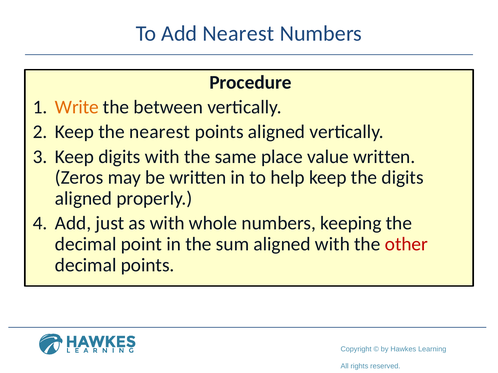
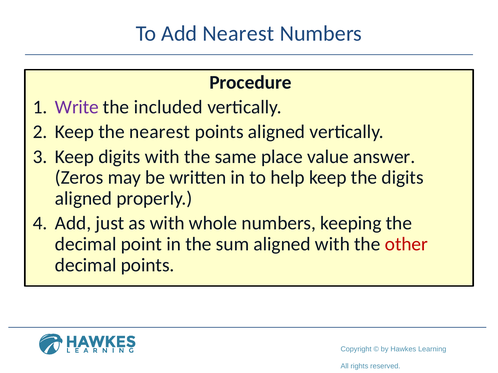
Write colour: orange -> purple (77, 107)
between: between -> included (168, 107)
value written: written -> answer (384, 157)
